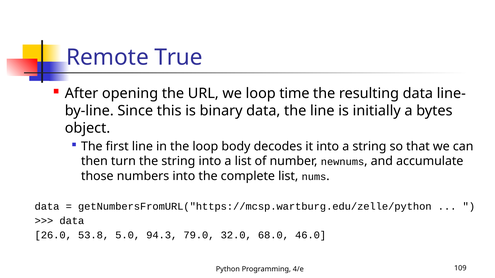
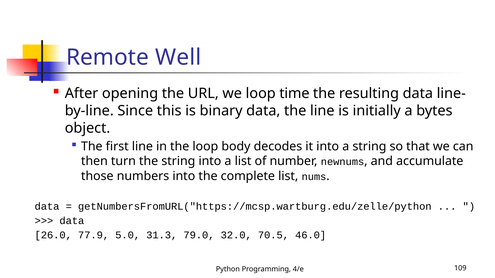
True: True -> Well (178, 58)
53.8: 53.8 -> 77.9 (94, 236)
94.3: 94.3 -> 31.3 (162, 236)
68.0: 68.0 -> 70.5 (273, 236)
